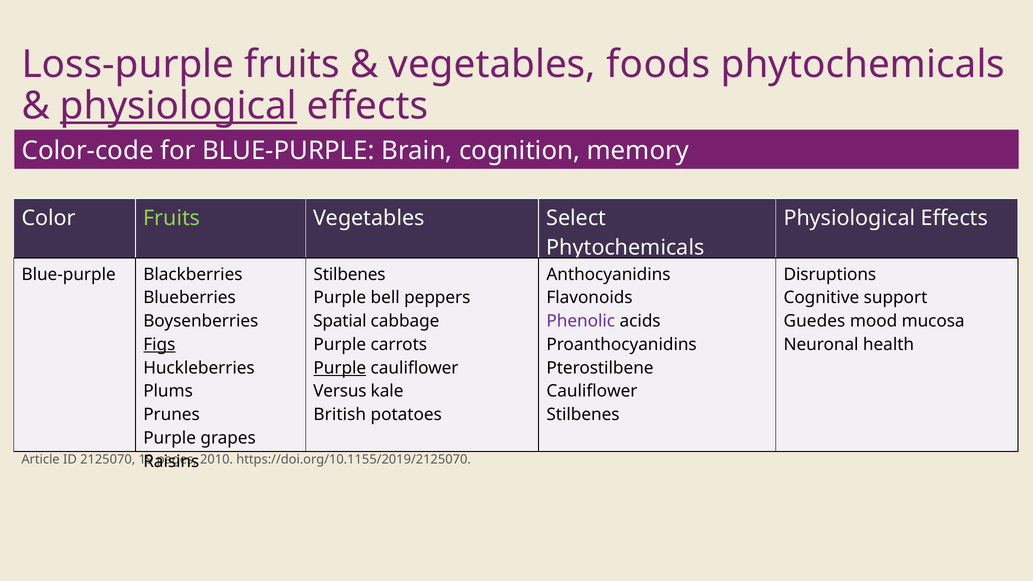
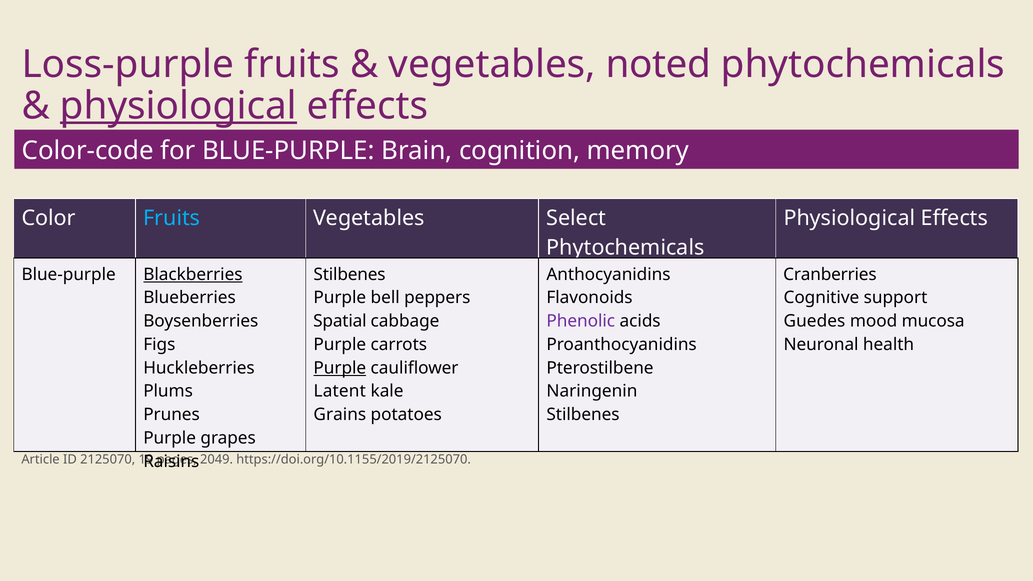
foods: foods -> noted (659, 64)
Fruits colour: light green -> light blue (172, 218)
Blackberries underline: none -> present (193, 274)
Disruptions: Disruptions -> Cranberries (830, 274)
Figs underline: present -> none (159, 345)
Versus: Versus -> Latent (340, 391)
Cauliflower: Cauliflower -> Naringenin (592, 391)
British: British -> Grains (340, 415)
2010: 2010 -> 2049 (217, 460)
